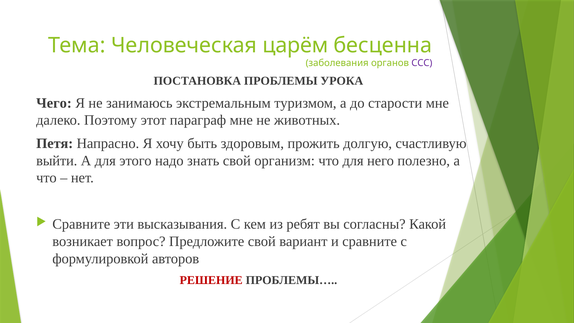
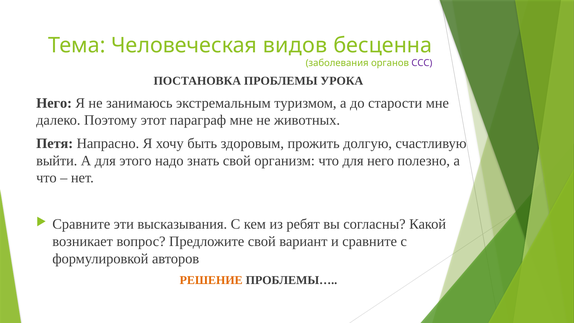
царём: царём -> видов (295, 45)
Чего: Чего -> Него (54, 103)
РЕШЕНИЕ colour: red -> orange (211, 280)
